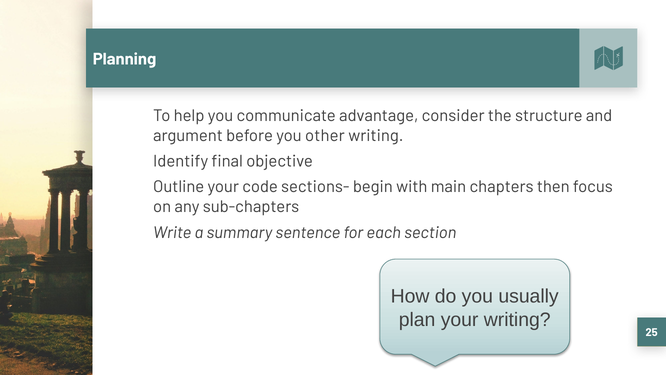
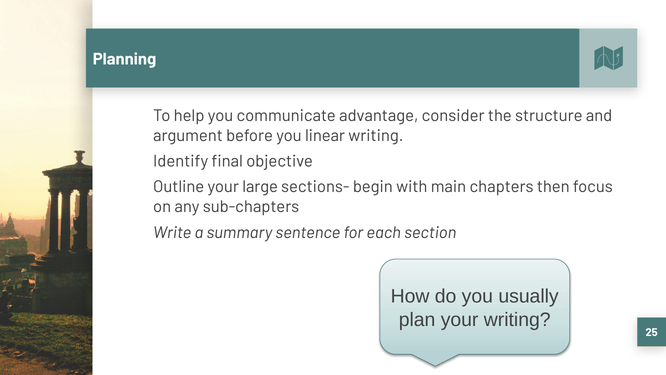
other: other -> linear (325, 136)
code: code -> large (260, 187)
